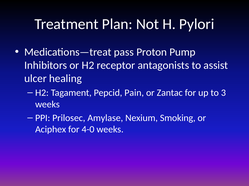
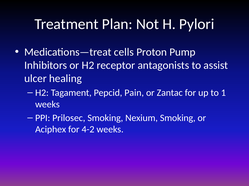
pass: pass -> cells (124, 52)
3: 3 -> 1 (223, 93)
Prilosec Amylase: Amylase -> Smoking (105, 118)
4-0: 4-0 -> 4-2 (88, 130)
